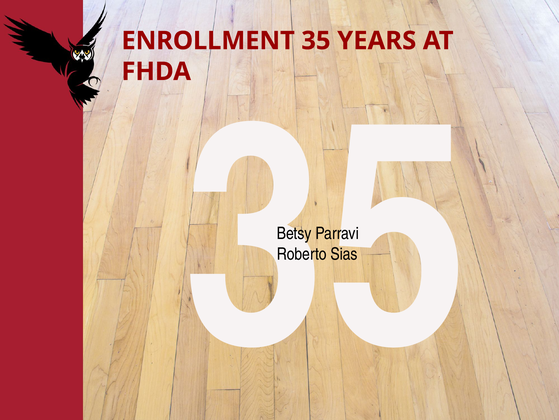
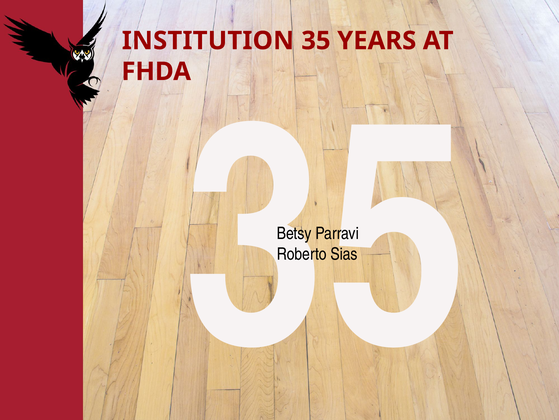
ENROLLMENT: ENROLLMENT -> INSTITUTION (208, 41)
